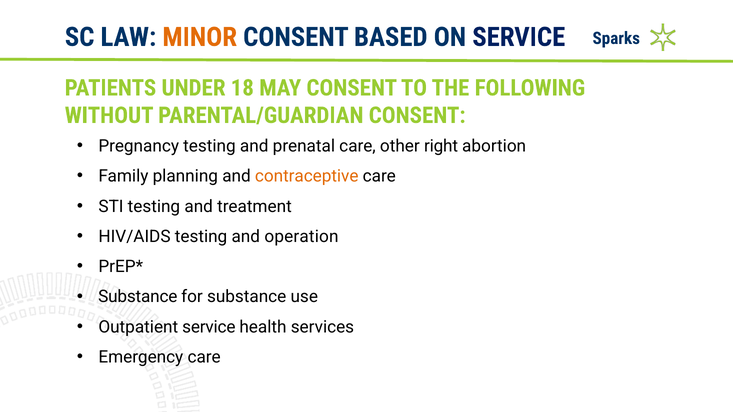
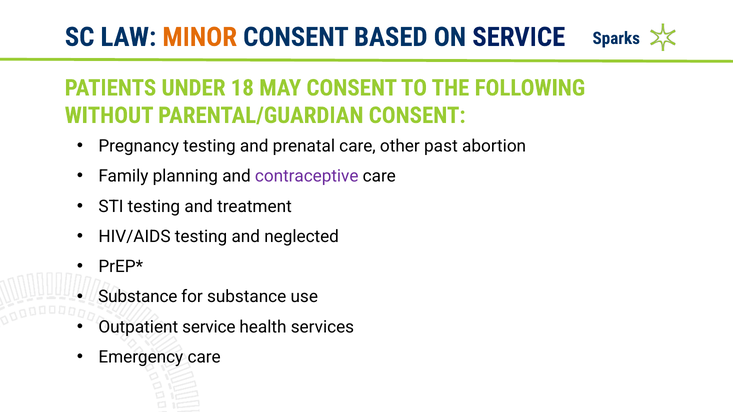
right: right -> past (441, 146)
contraceptive colour: orange -> purple (307, 176)
operation: operation -> neglected (302, 237)
